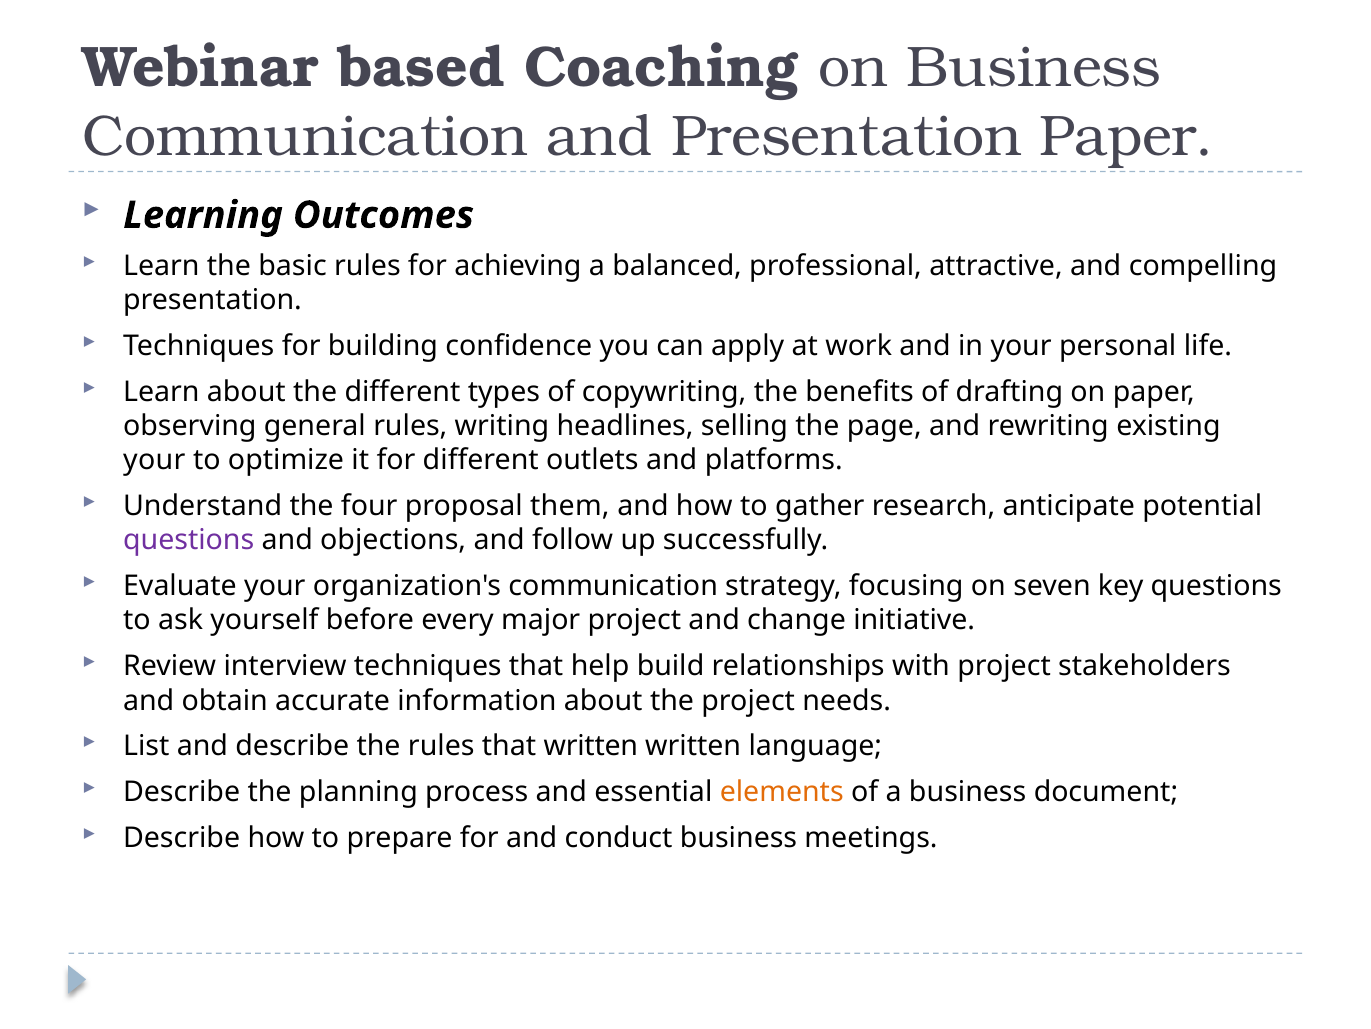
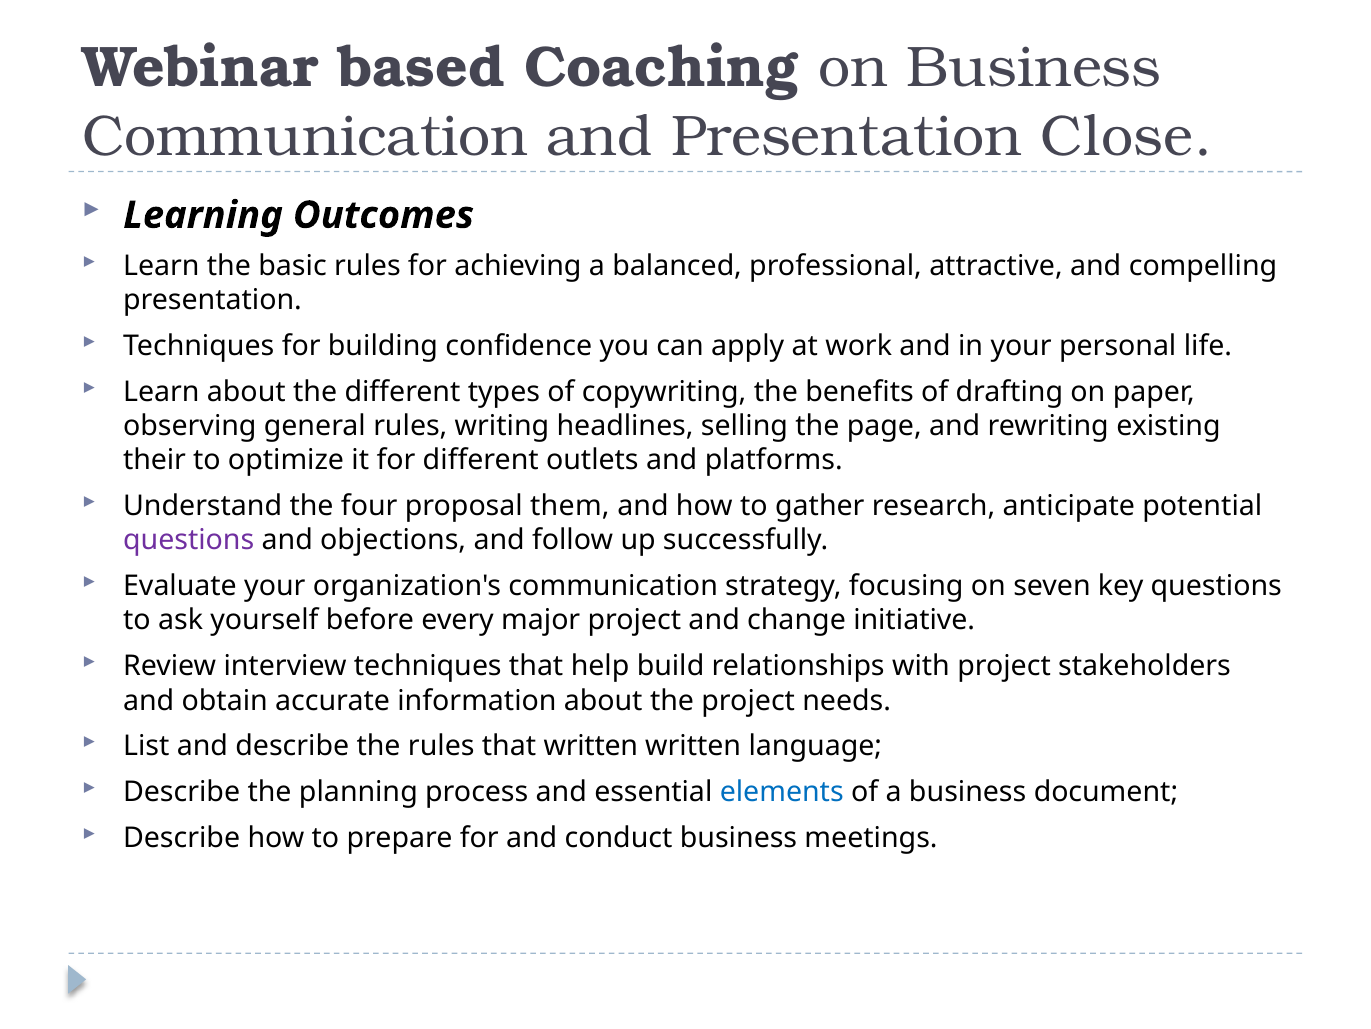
Presentation Paper: Paper -> Close (1126, 136)
your: your -> their (155, 460)
elements colour: orange -> blue (782, 792)
